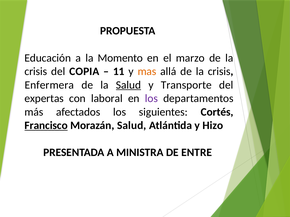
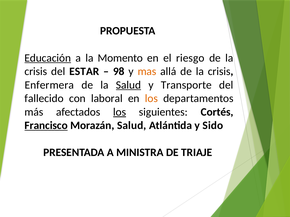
Educación underline: none -> present (48, 58)
marzo: marzo -> riesgo (190, 58)
COPIA: COPIA -> ESTAR (84, 72)
11: 11 -> 98 (119, 72)
expertas: expertas -> fallecido (44, 99)
los colour: purple -> orange (151, 99)
los underline: none -> present (120, 112)
Hizo: Hizo -> Sido (213, 126)
ENTRE: ENTRE -> TRIAJE (197, 153)
